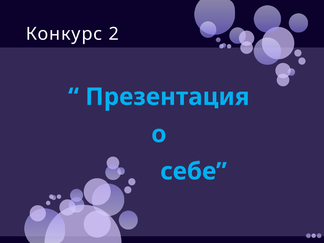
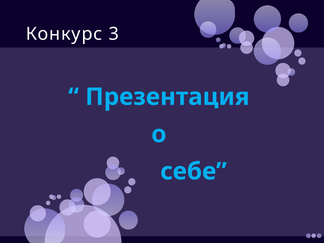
2: 2 -> 3 (114, 34)
